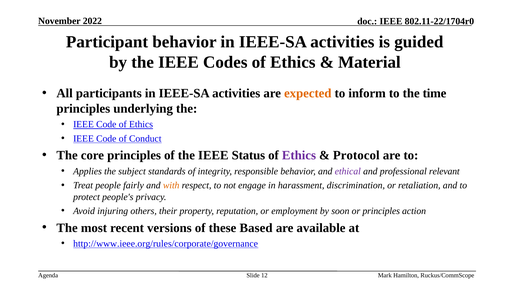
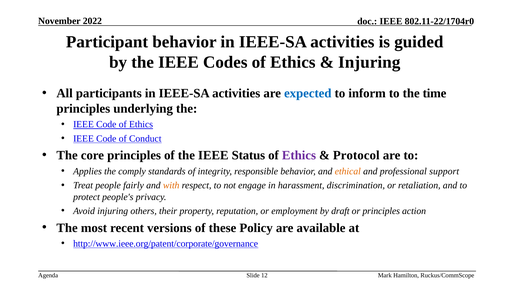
Material: Material -> Injuring (369, 62)
expected colour: orange -> blue (308, 93)
subject: subject -> comply (132, 171)
ethical colour: purple -> orange (348, 171)
relevant: relevant -> support (444, 171)
soon: soon -> draft (340, 211)
Based: Based -> Policy (256, 228)
http://www.ieee.org/rules/corporate/governance: http://www.ieee.org/rules/corporate/governance -> http://www.ieee.org/patent/corporate/governance (166, 244)
